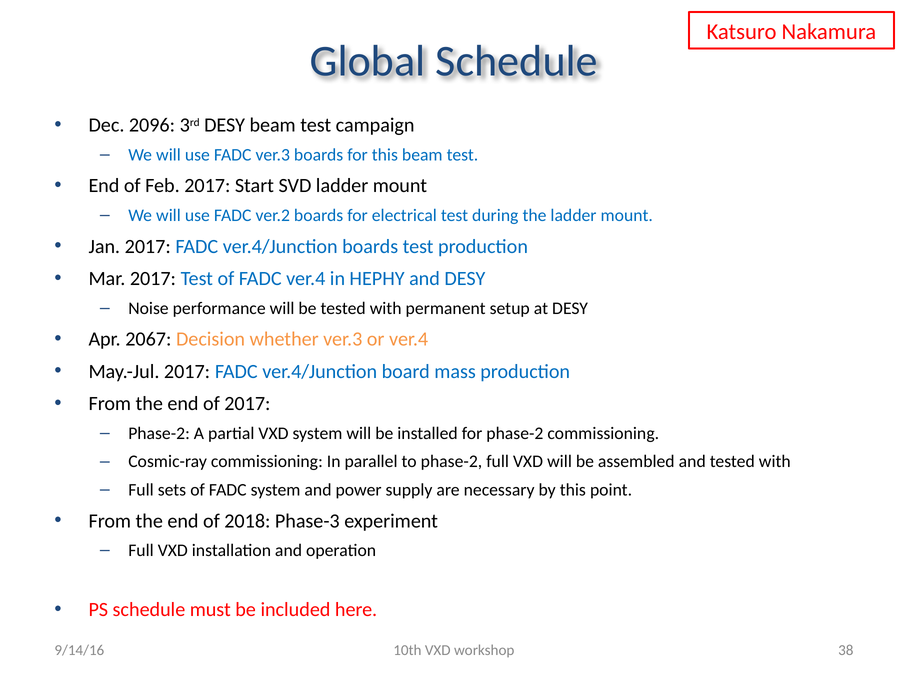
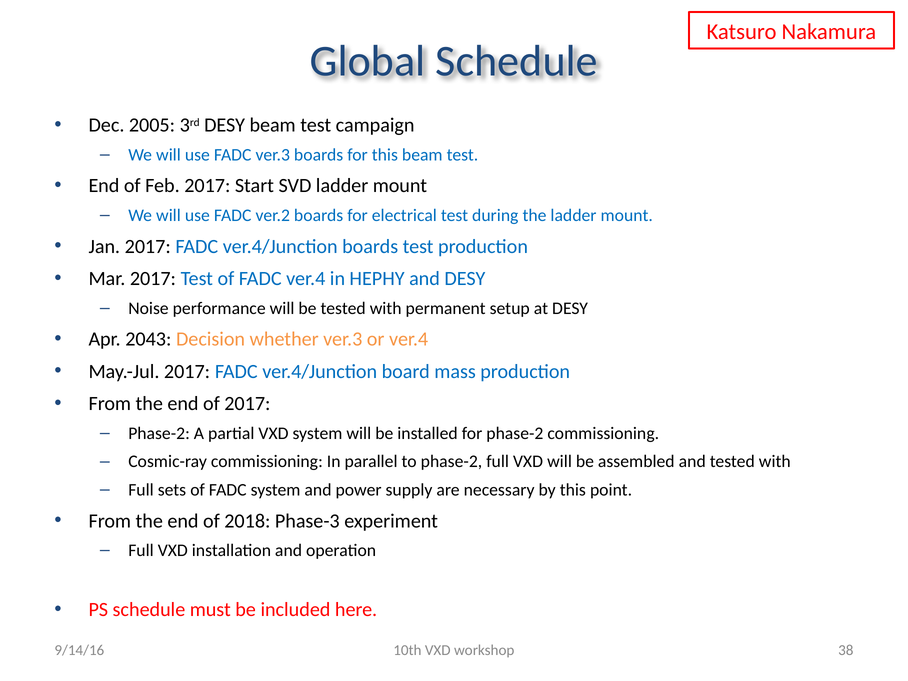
2096: 2096 -> 2005 (152, 125)
2067: 2067 -> 2043 (148, 339)
